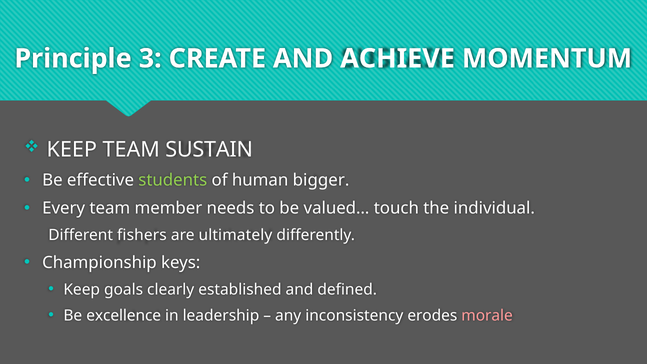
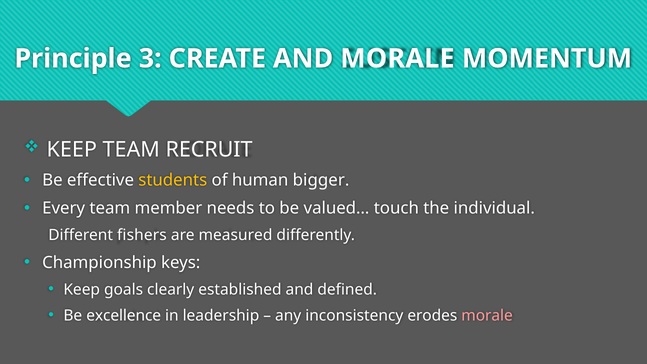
AND ACHIEVE: ACHIEVE -> MORALE (397, 59)
SUSTAIN: SUSTAIN -> RECRUIT (209, 150)
students colour: light green -> yellow (173, 180)
ultimately: ultimately -> measured (235, 235)
